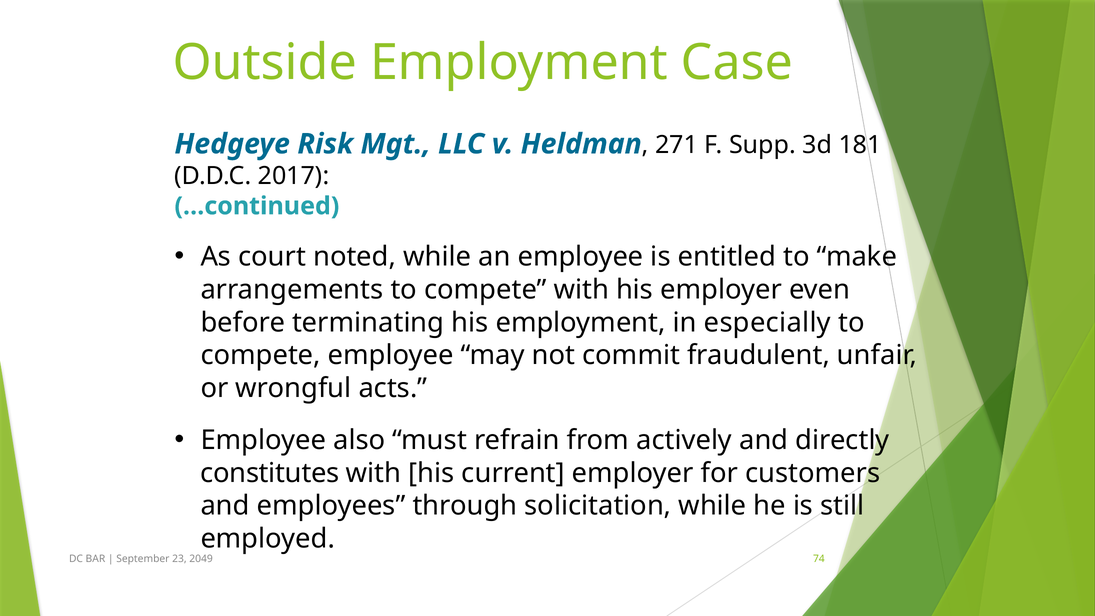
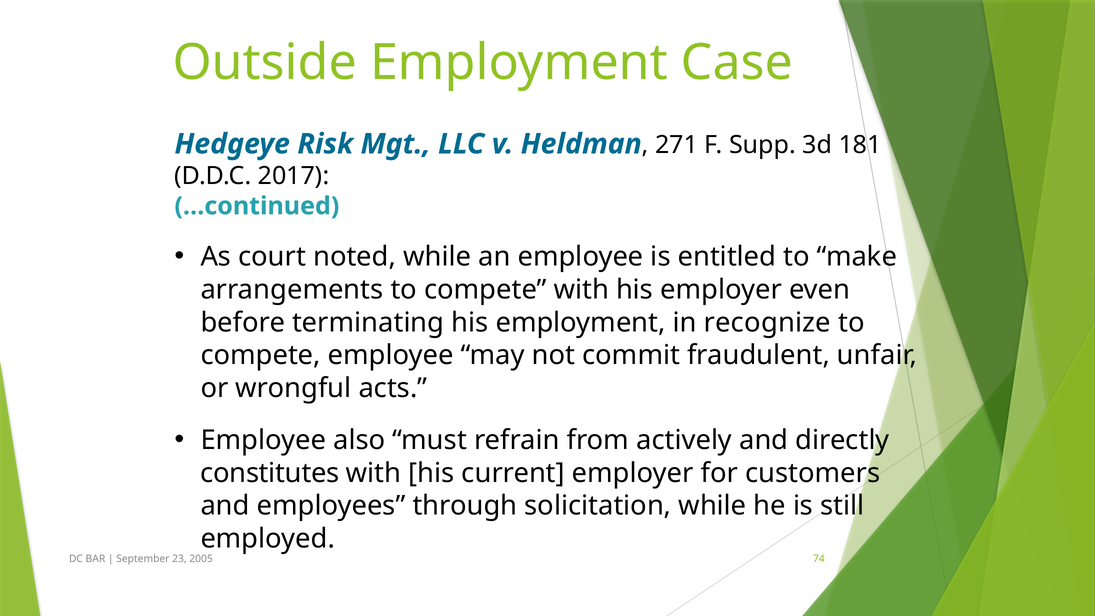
especially: especially -> recognize (767, 322)
2049: 2049 -> 2005 (201, 559)
